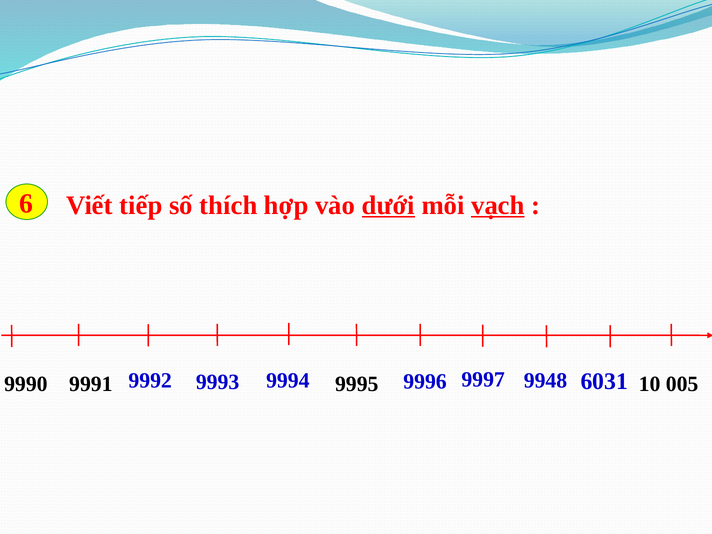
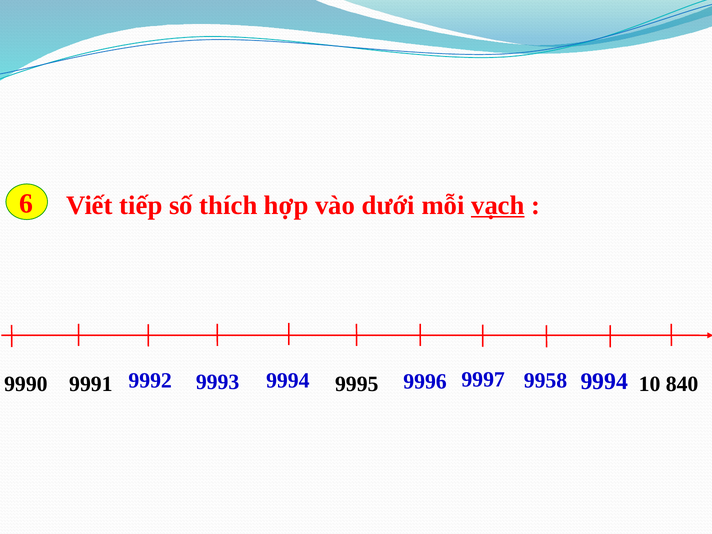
dưới underline: present -> none (388, 205)
9997 6031: 6031 -> 9994 (604, 381)
9948: 9948 -> 9958 (546, 380)
005: 005 -> 840 (682, 384)
